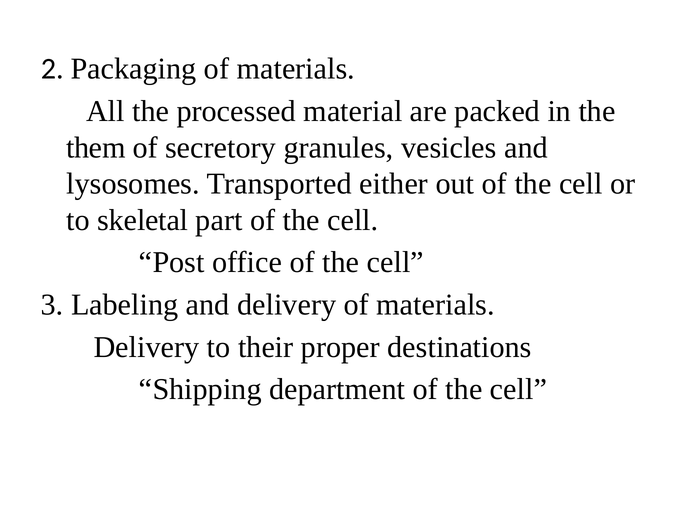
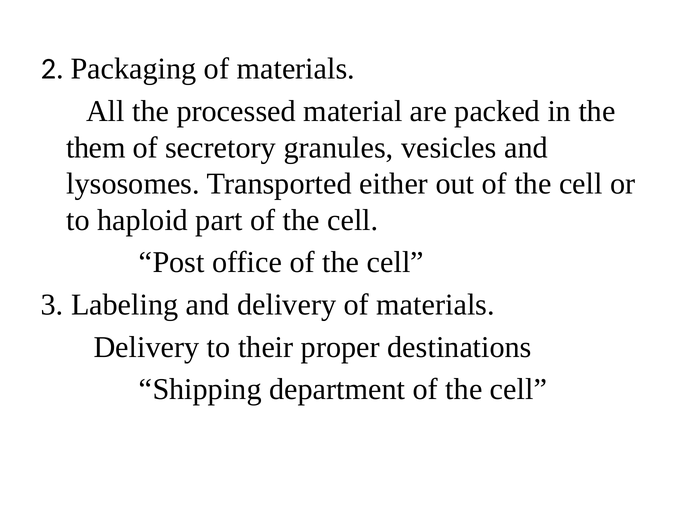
skeletal: skeletal -> haploid (143, 220)
